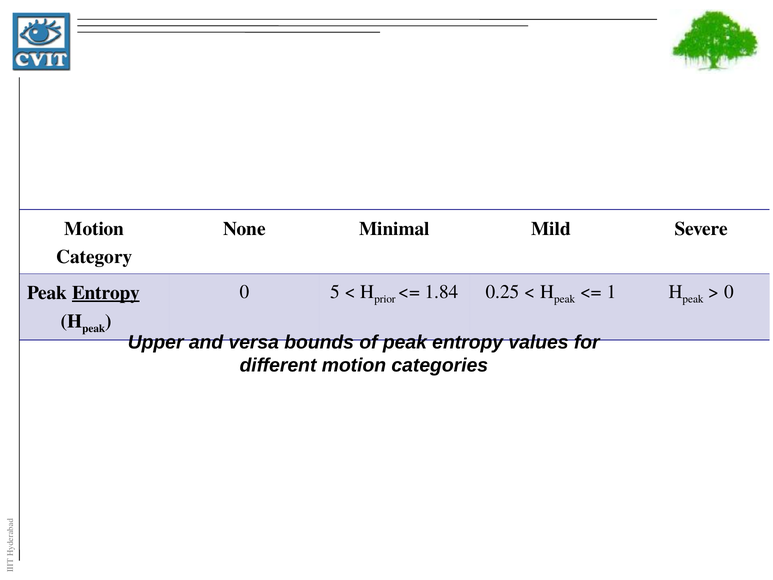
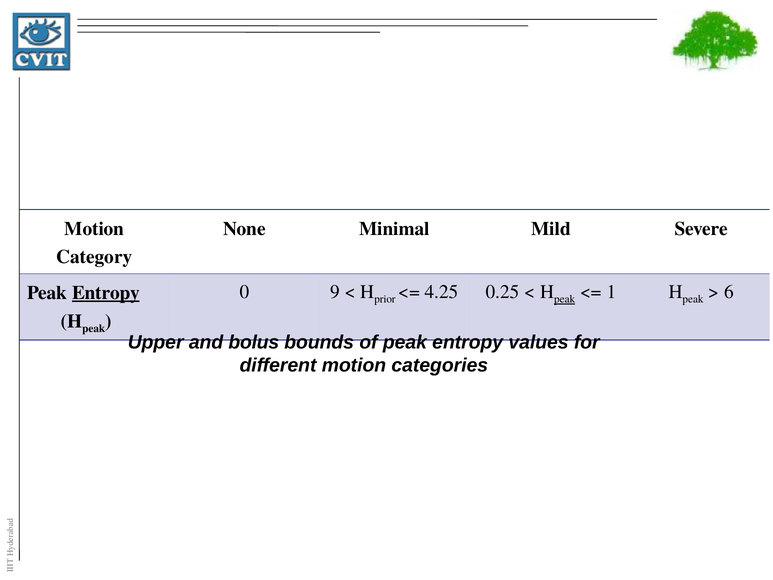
5: 5 -> 9 (335, 292)
1.84: 1.84 -> 4.25 (442, 292)
peak underline: none -> present (565, 299)
0: 0 -> 6 (729, 292)
versa: versa -> bolus (254, 342)
